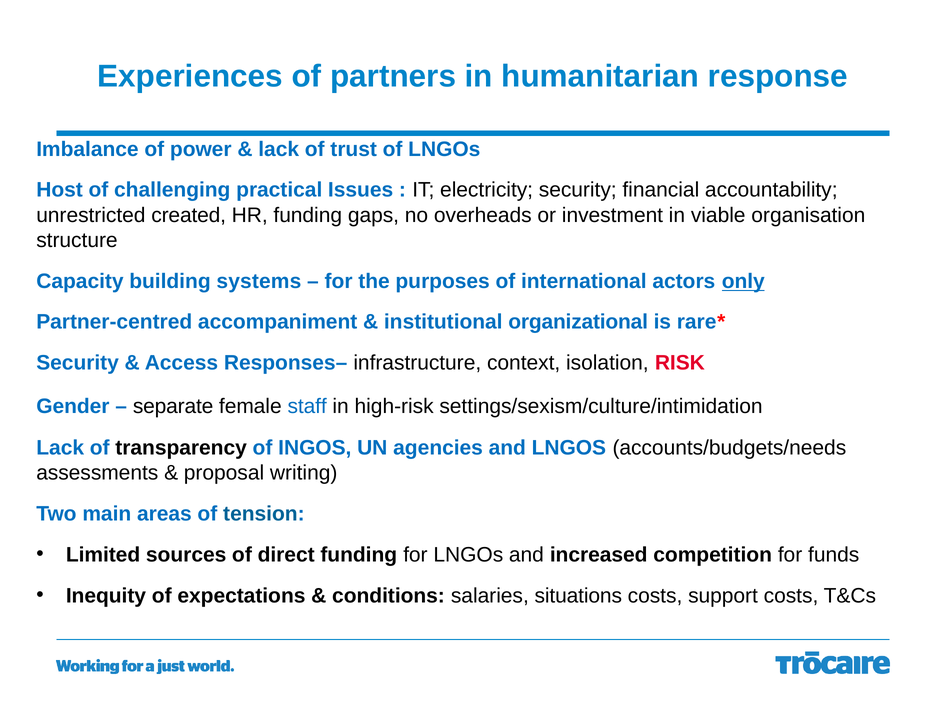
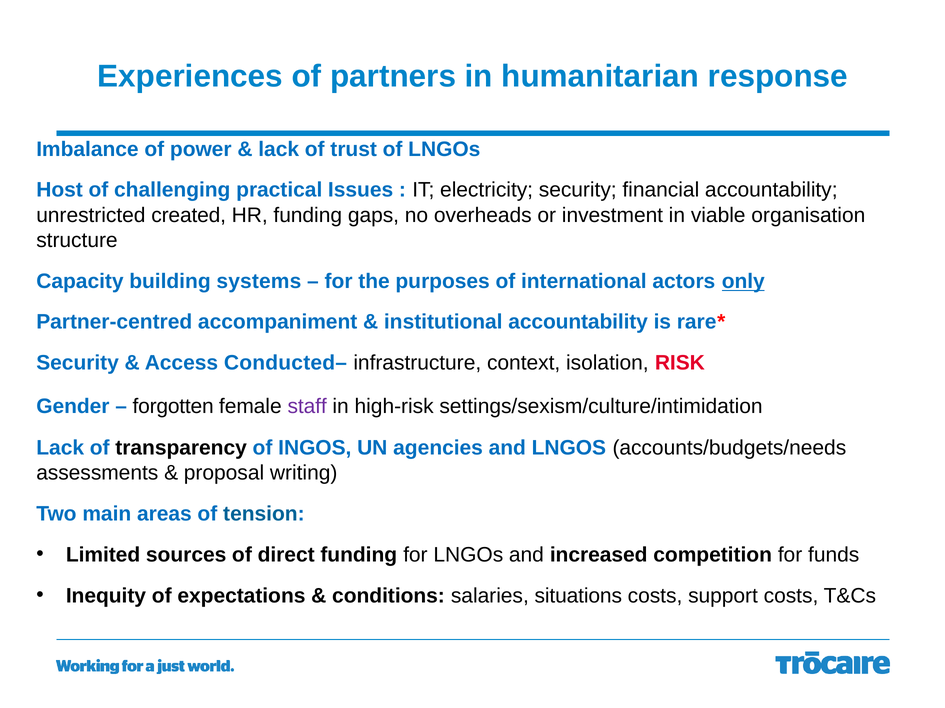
institutional organizational: organizational -> accountability (578, 322)
Responses–: Responses– -> Conducted– (285, 363)
separate: separate -> forgotten (173, 407)
staff colour: blue -> purple (307, 407)
